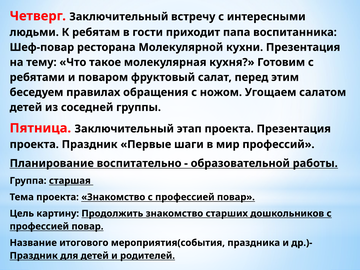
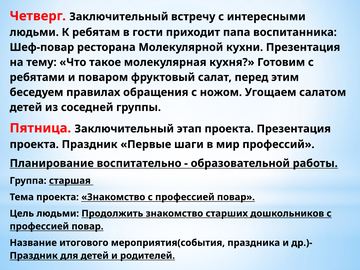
Цель картину: картину -> людьми (58, 213)
